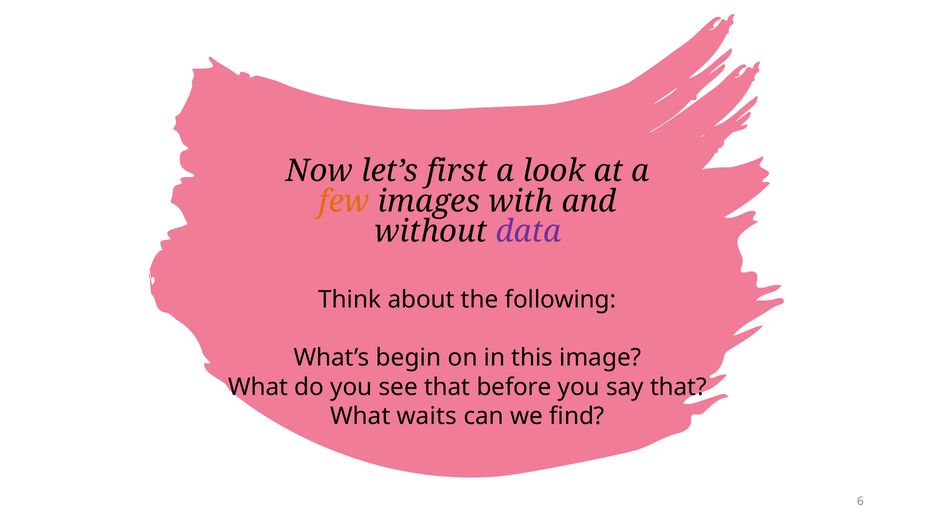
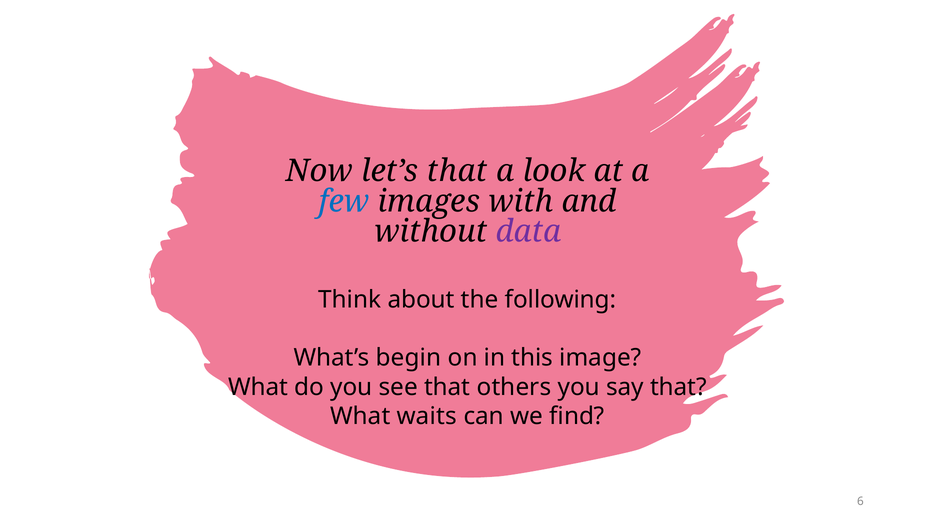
let’s first: first -> that (457, 171)
few colour: orange -> blue (344, 201)
before: before -> others (514, 387)
